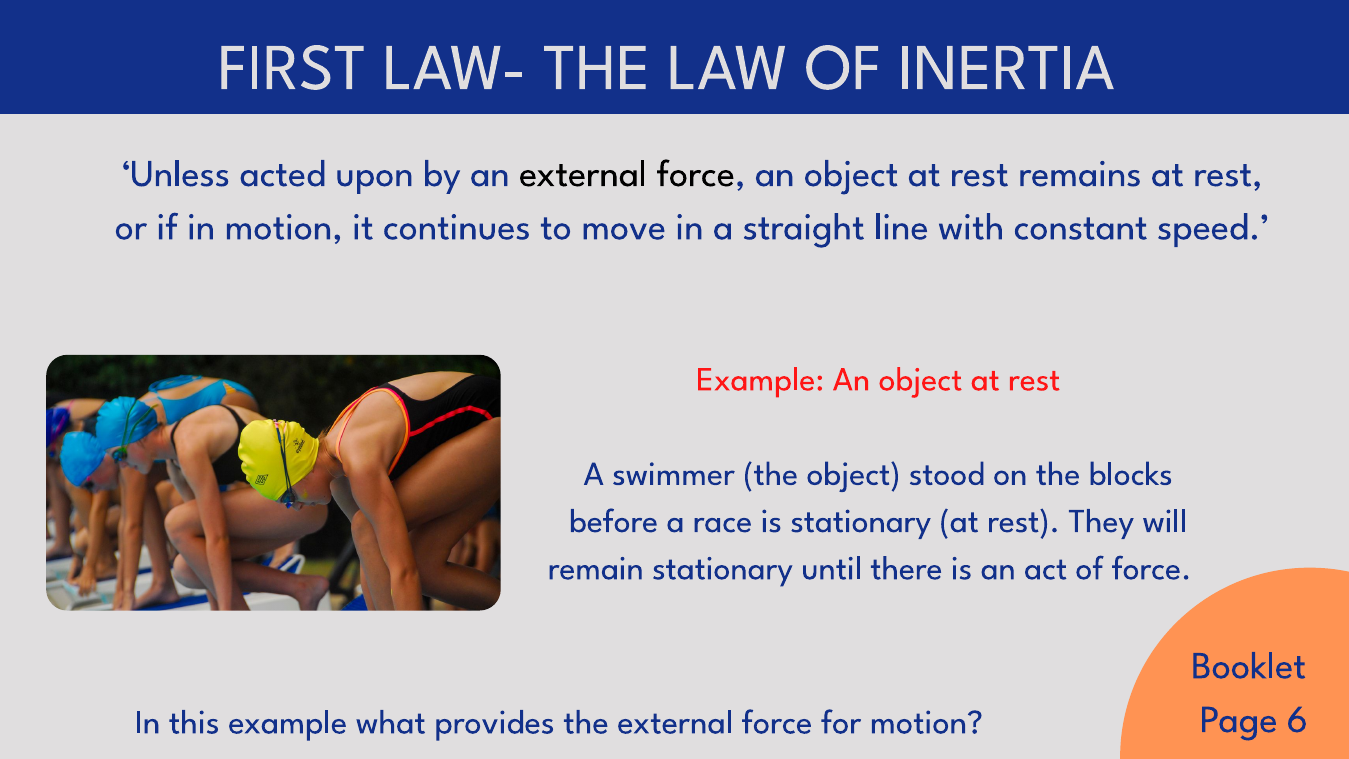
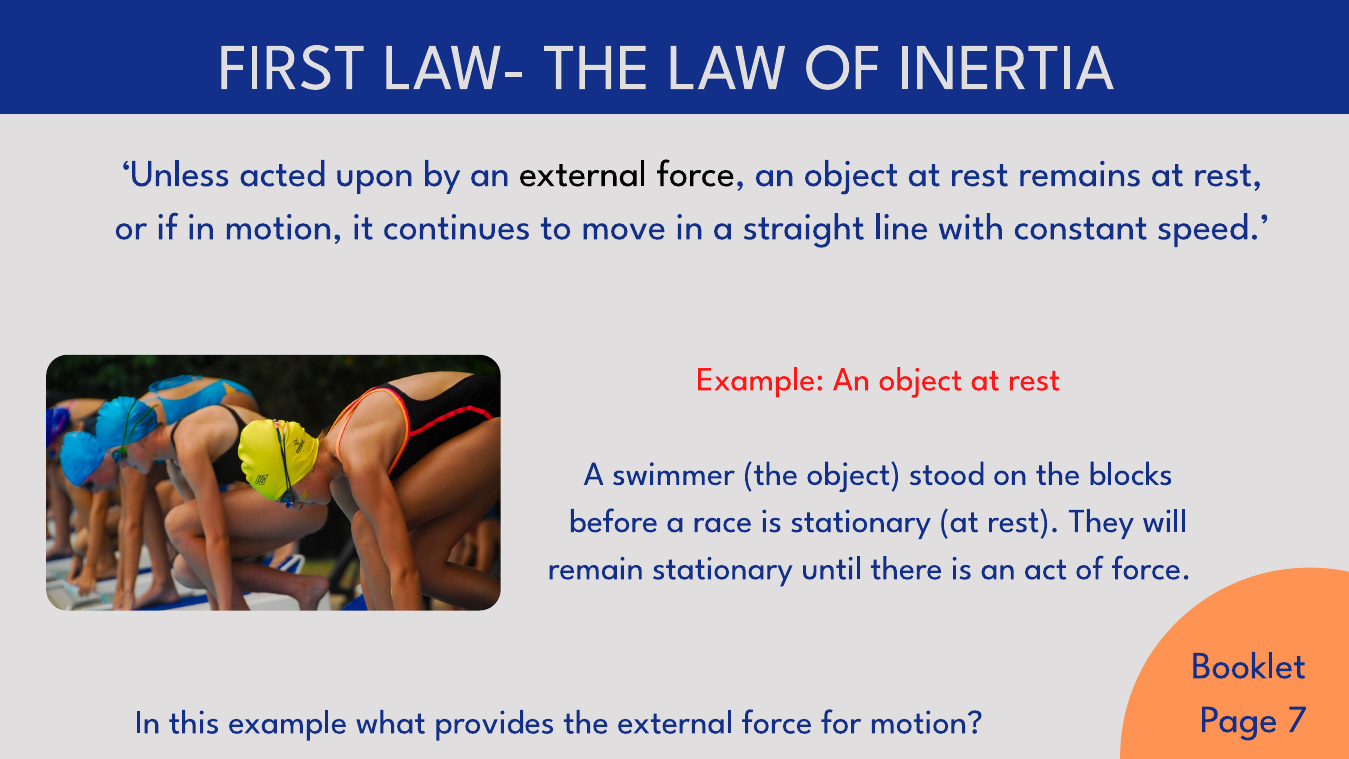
6: 6 -> 7 (1297, 719)
